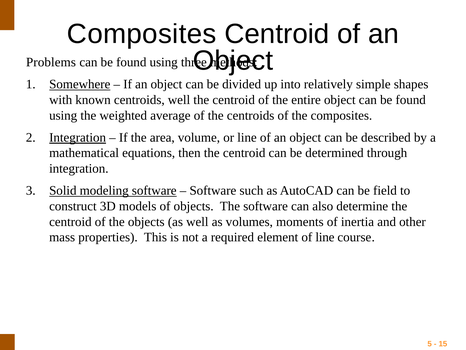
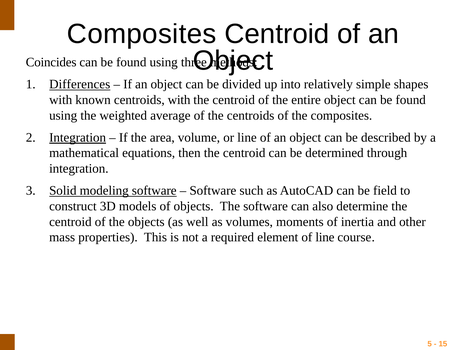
Problems: Problems -> Coincides (51, 62)
Somewhere: Somewhere -> Differences (80, 84)
centroids well: well -> with (179, 100)
